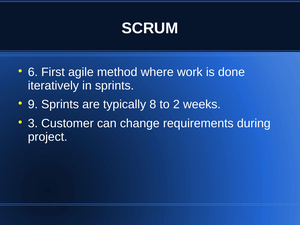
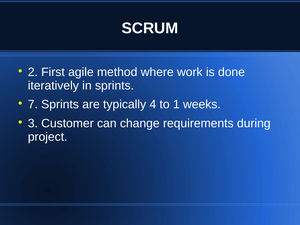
6: 6 -> 2 (33, 72)
9: 9 -> 7 (33, 104)
8: 8 -> 4 (153, 104)
2: 2 -> 1 (176, 104)
